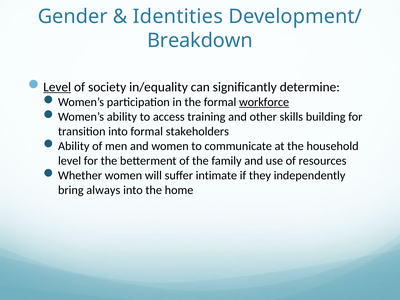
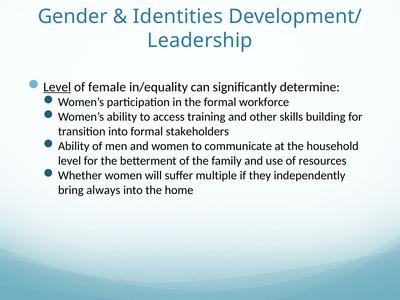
Breakdown: Breakdown -> Leadership (200, 41)
society: society -> female (107, 87)
workforce underline: present -> none (264, 102)
intimate: intimate -> multiple (216, 175)
